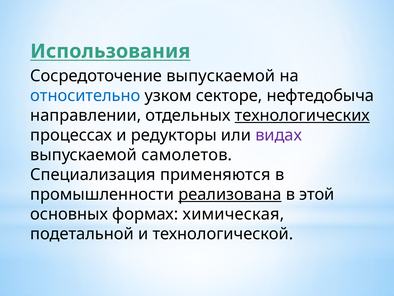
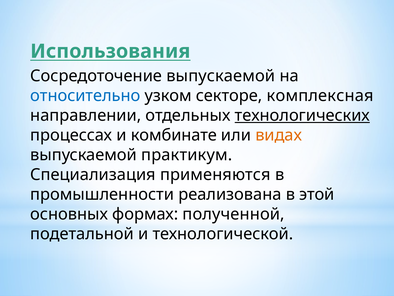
нефтедобыча: нефтедобыча -> комплексная (320, 96)
редукторы: редукторы -> комбинате (174, 135)
видах colour: purple -> orange (279, 135)
самолетов: самолетов -> практикум (187, 155)
реализована underline: present -> none (230, 194)
химическая: химическая -> полученной (234, 214)
